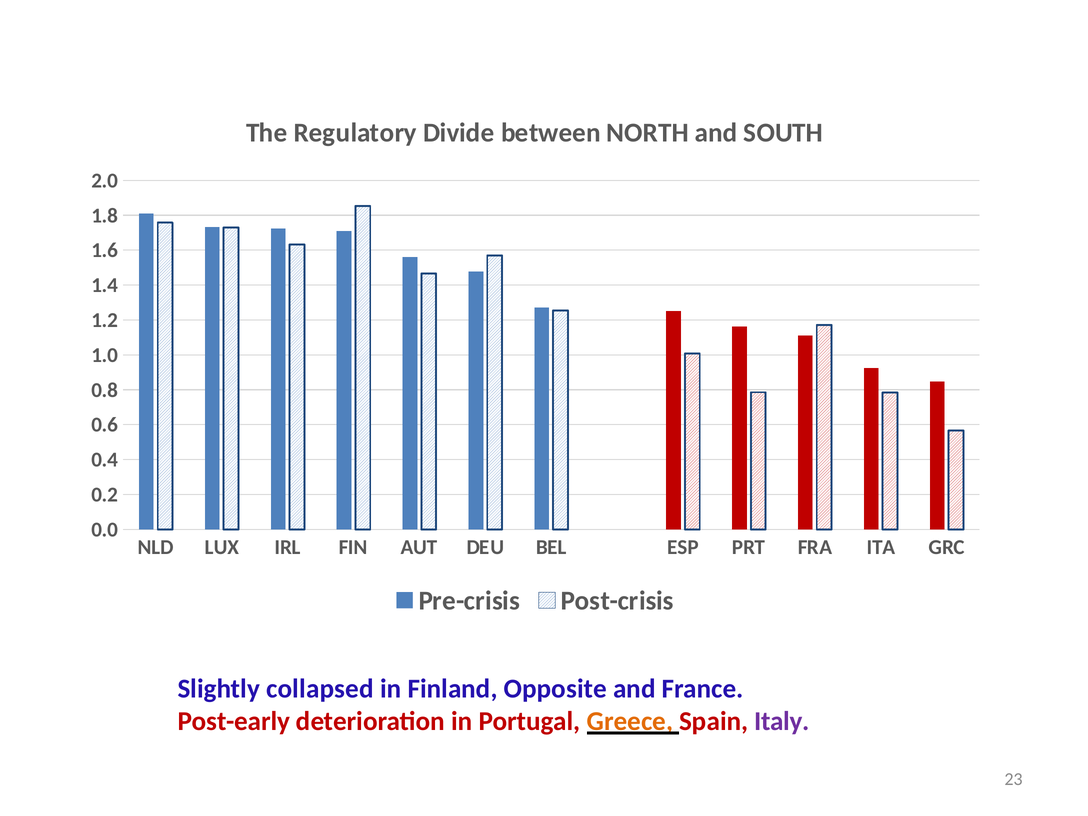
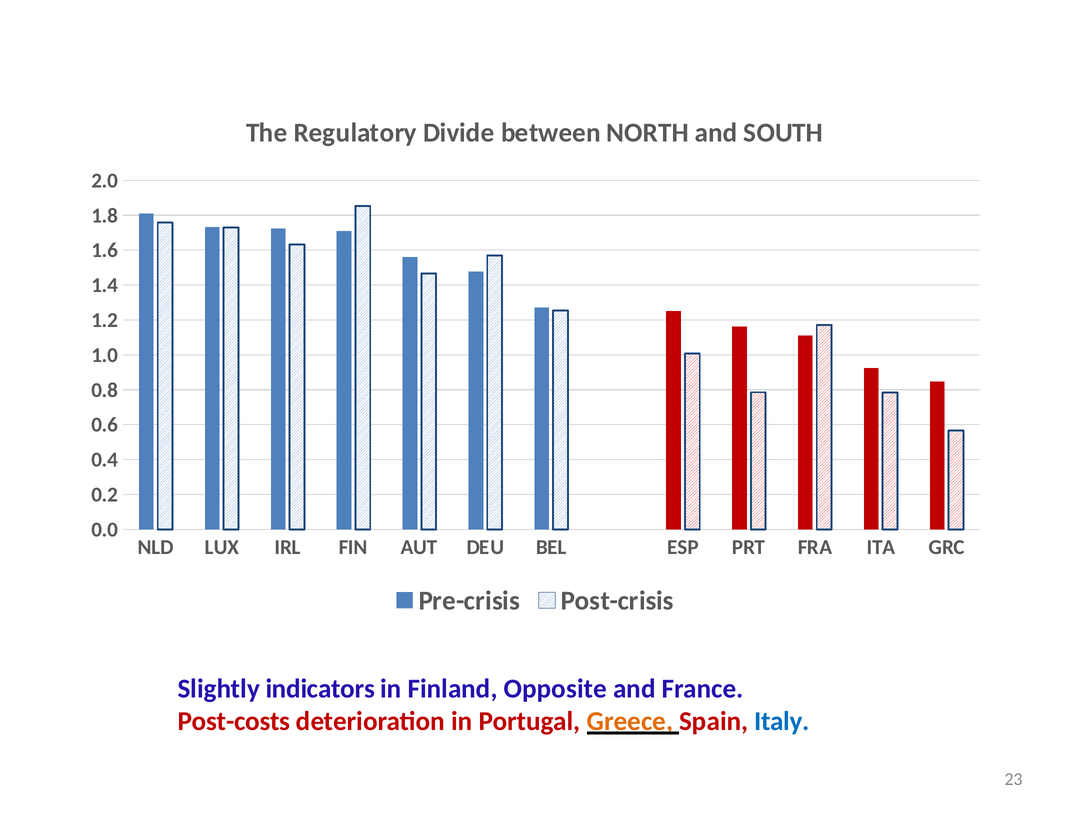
collapsed: collapsed -> indicators (320, 689)
Post-early: Post-early -> Post-costs (234, 721)
Italy colour: purple -> blue (782, 721)
